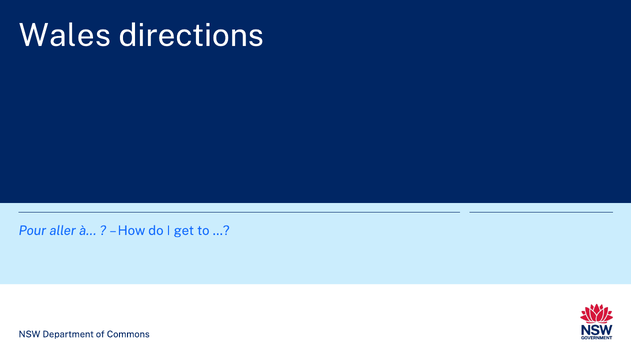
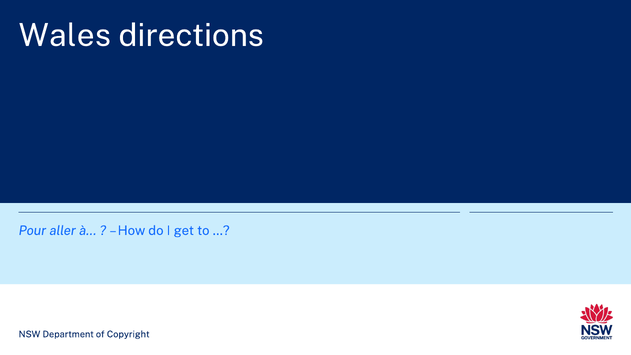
Commons: Commons -> Copyright (128, 334)
